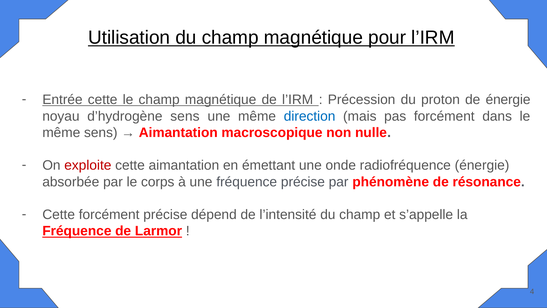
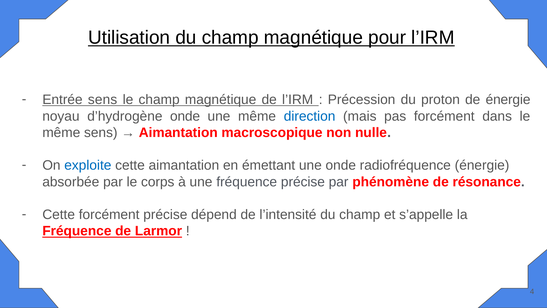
Entrée cette: cette -> sens (103, 100)
d’hydrogène sens: sens -> onde (185, 116)
exploite colour: red -> blue (88, 165)
